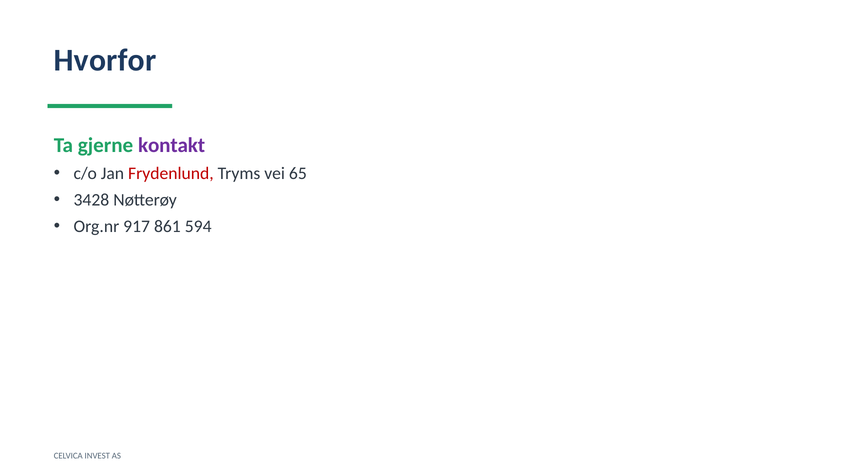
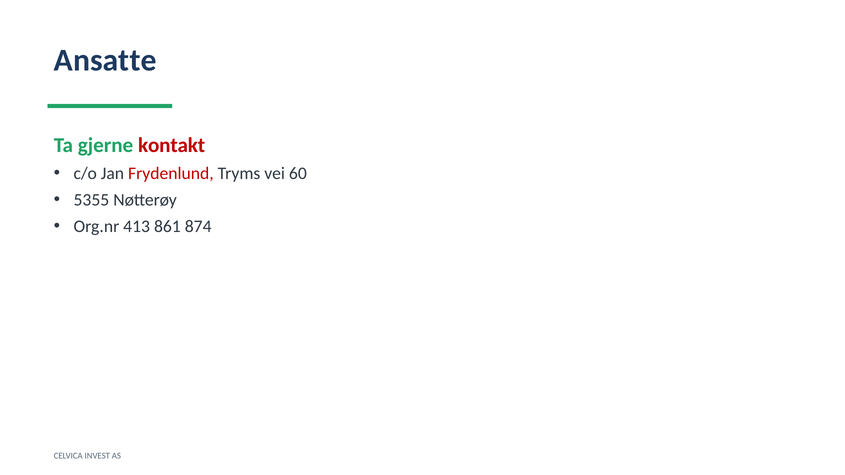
Hvorfor: Hvorfor -> Ansatte (105, 60)
kontakt colour: purple -> red (172, 145)
65: 65 -> 60 (298, 174)
3428: 3428 -> 5355 (91, 200)
917: 917 -> 413 (137, 227)
594: 594 -> 874 (198, 227)
